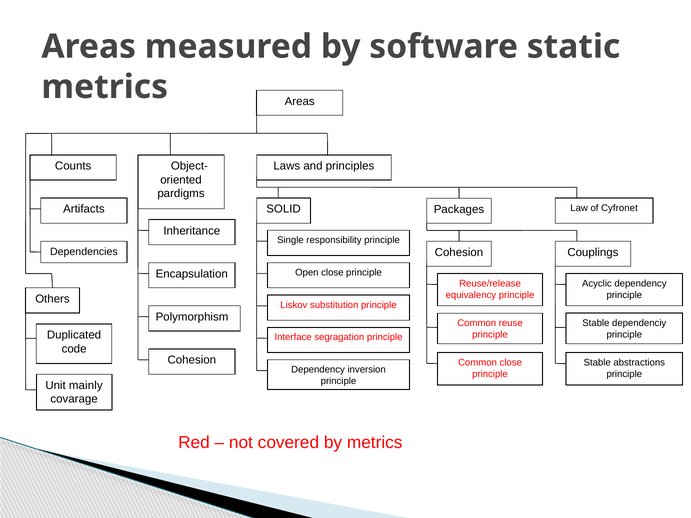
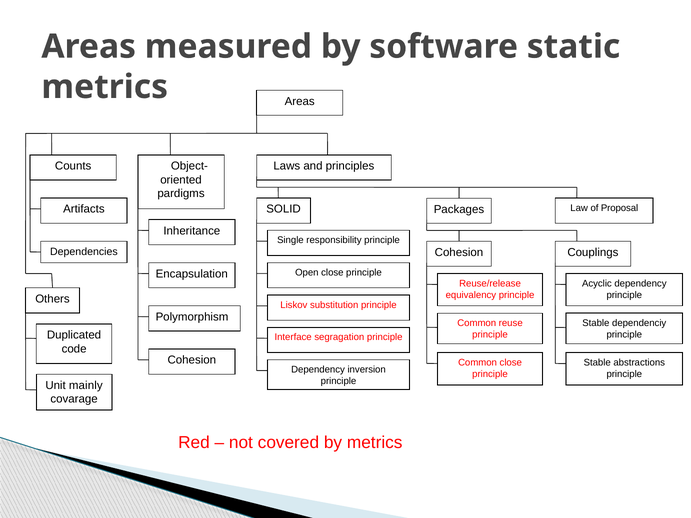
Cyfronet: Cyfronet -> Proposal (620, 208)
